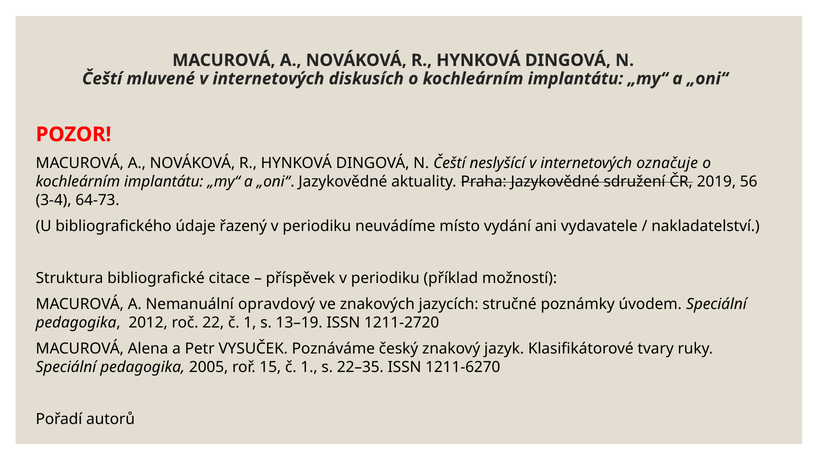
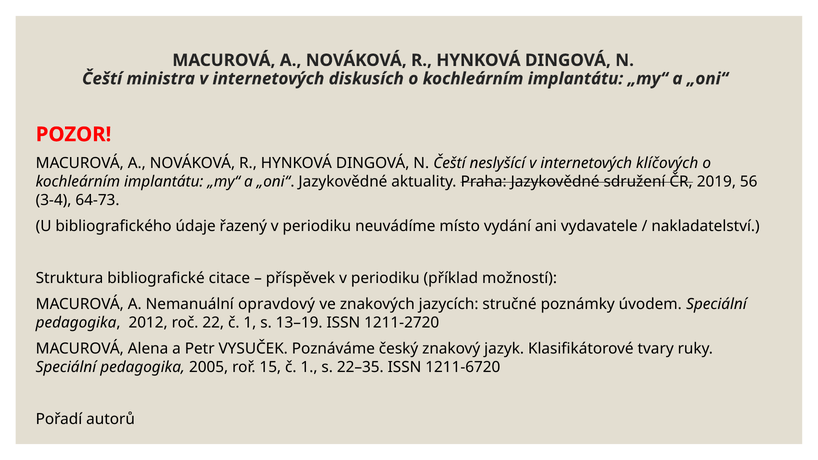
mluvené: mluvené -> ministra (161, 79)
označuje: označuje -> klíčových (667, 163)
1211-6270: 1211-6270 -> 1211-6720 (463, 367)
